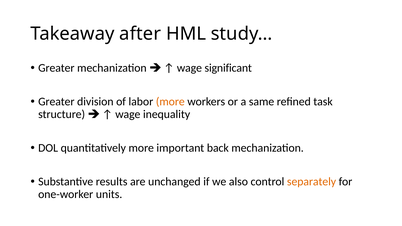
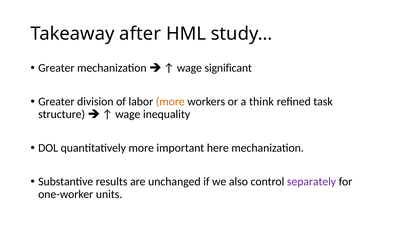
same: same -> think (261, 102)
back: back -> here (218, 148)
separately colour: orange -> purple (312, 182)
